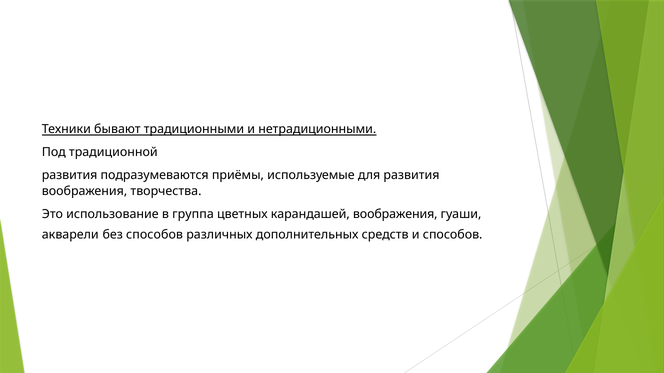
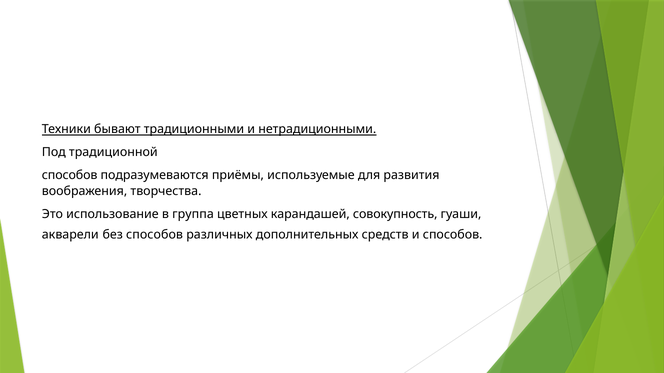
развития: развития -> способов (70, 175)
карандашей воображения: воображения -> совокупность (395, 214)
